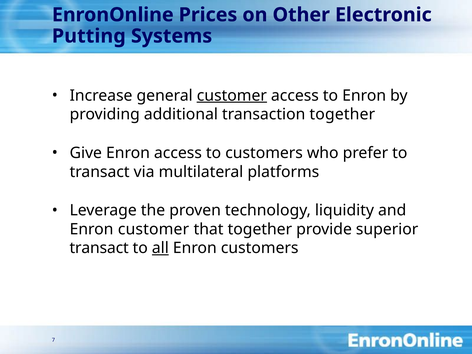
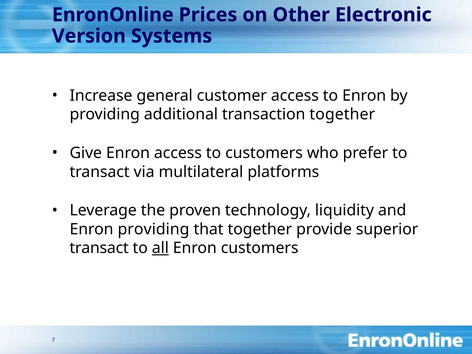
Putting: Putting -> Version (89, 36)
customer underline: present -> none (232, 96)
Enron customer: customer -> providing (154, 229)
